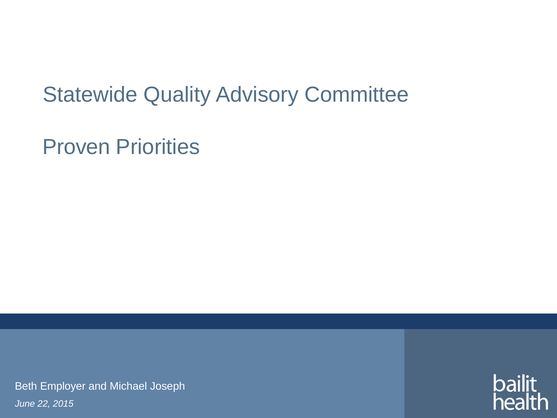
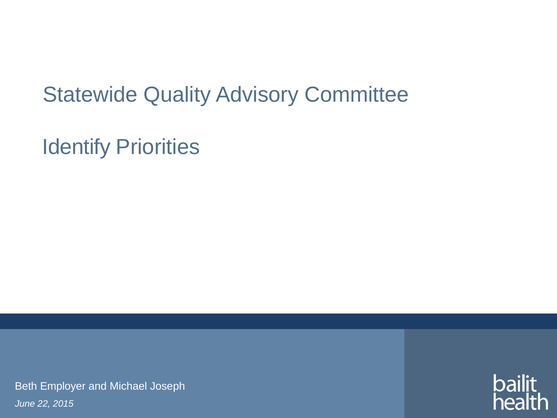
Proven: Proven -> Identify (76, 147)
